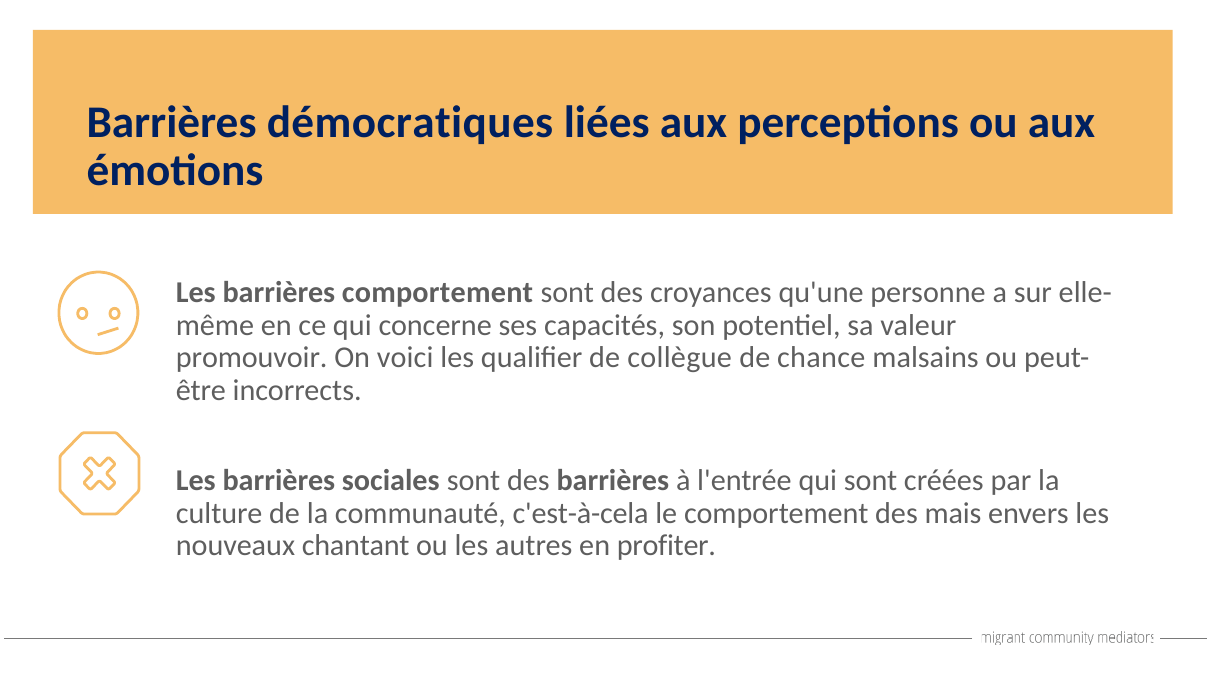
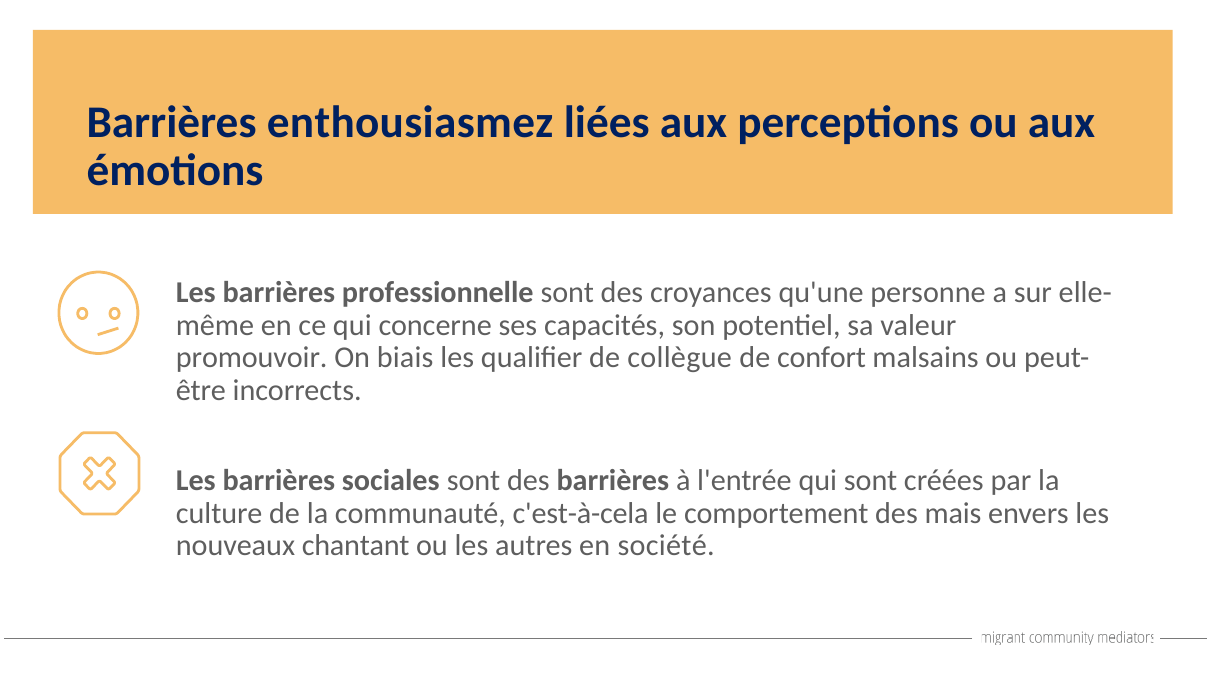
démocratiques: démocratiques -> enthousiasmez (410, 122)
barrières comportement: comportement -> professionnelle (438, 293)
voici: voici -> biais (405, 358)
chance: chance -> confort (822, 358)
profiter: profiter -> société (666, 546)
